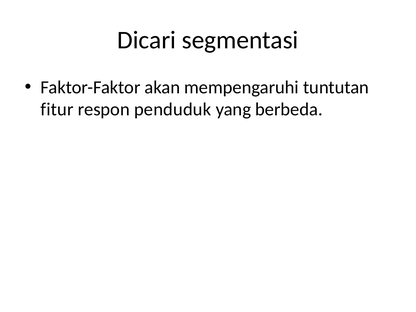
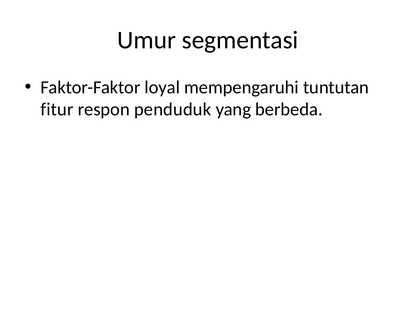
Dicari: Dicari -> Umur (147, 40)
akan: akan -> loyal (162, 87)
